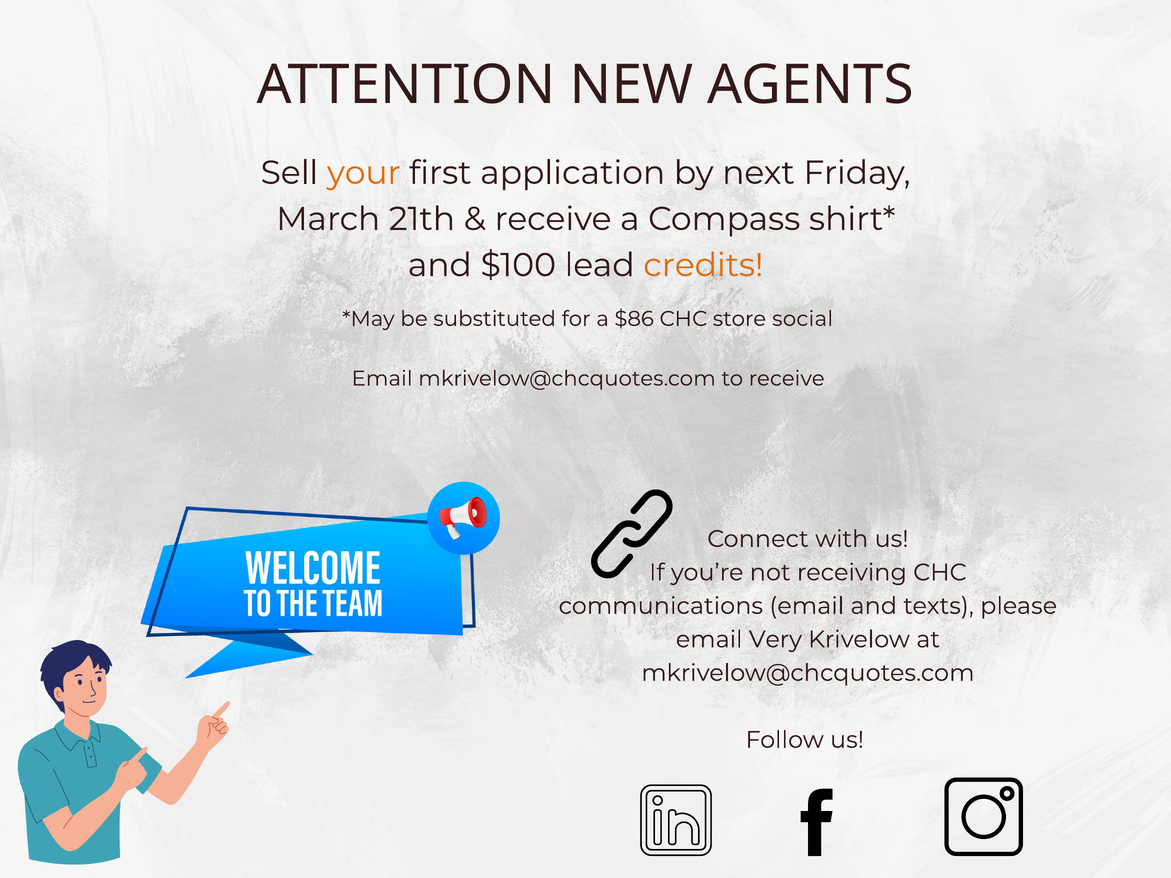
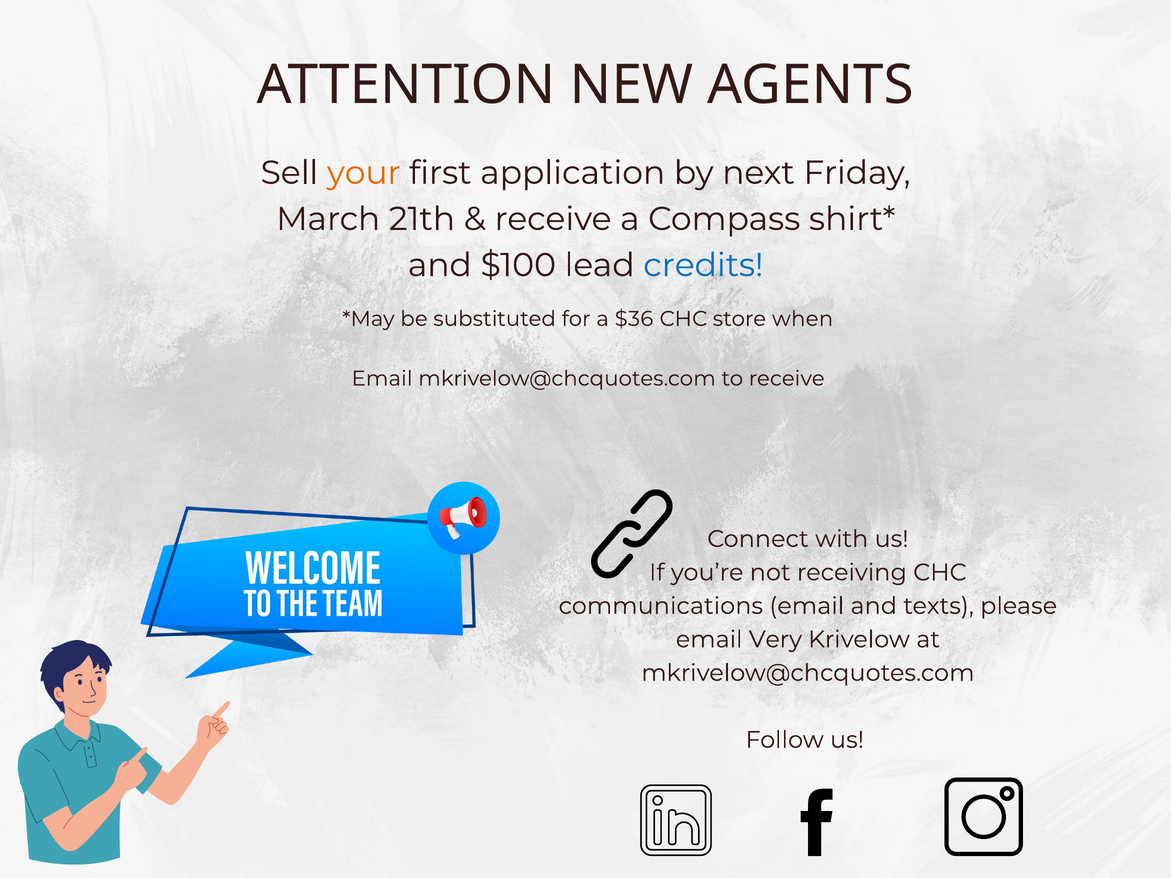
credits colour: orange -> blue (703, 265)
$86: $86 -> $36 (634, 319)
social: social -> when (803, 319)
